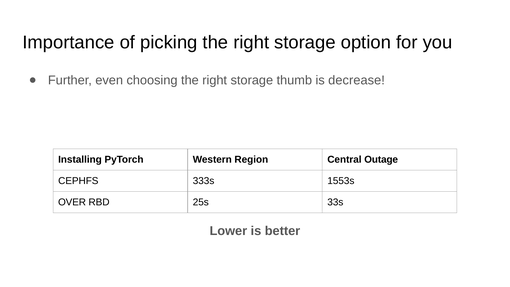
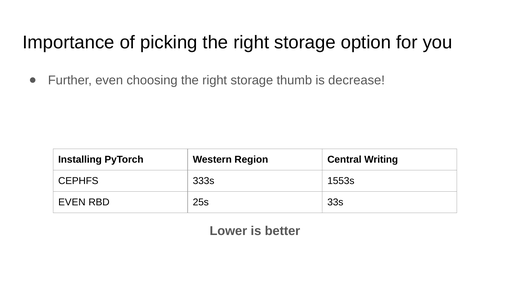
Outage: Outage -> Writing (381, 160)
OVER: OVER -> EVEN (72, 202)
